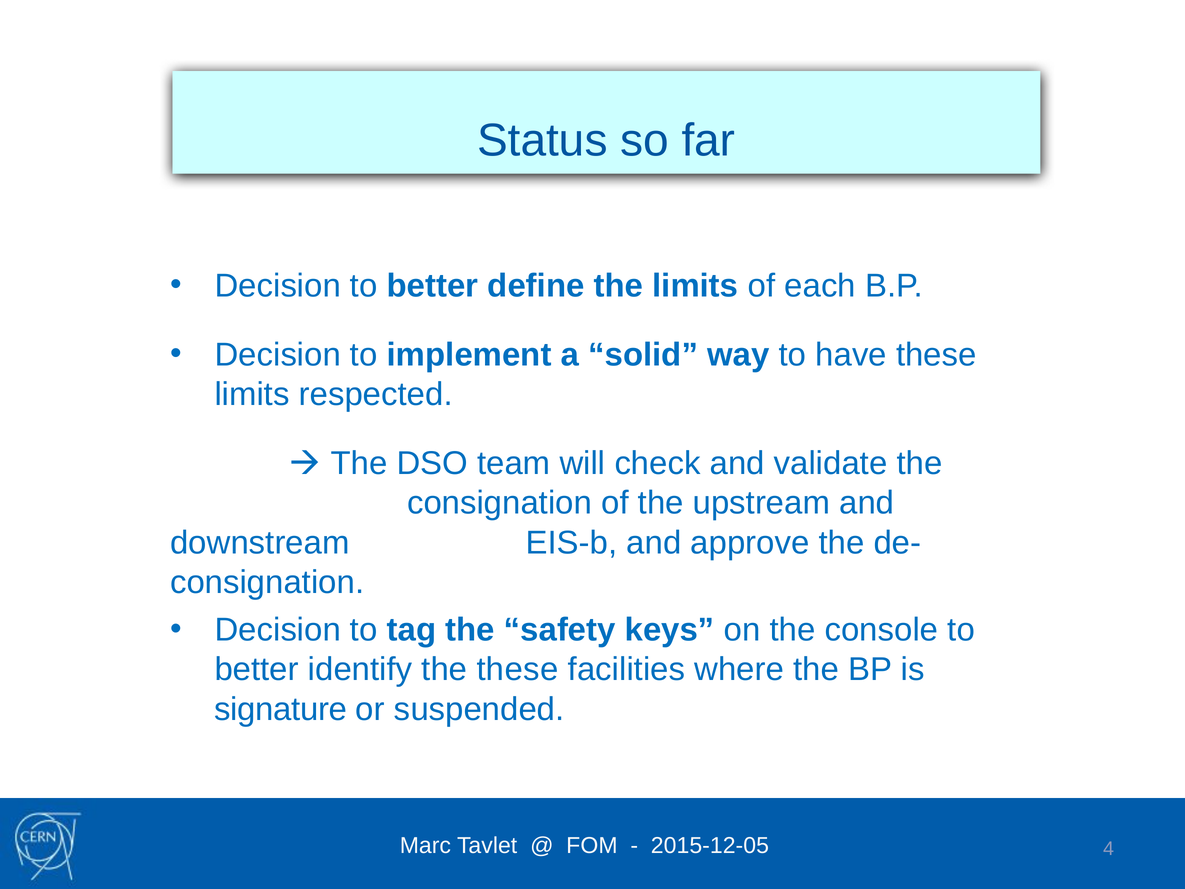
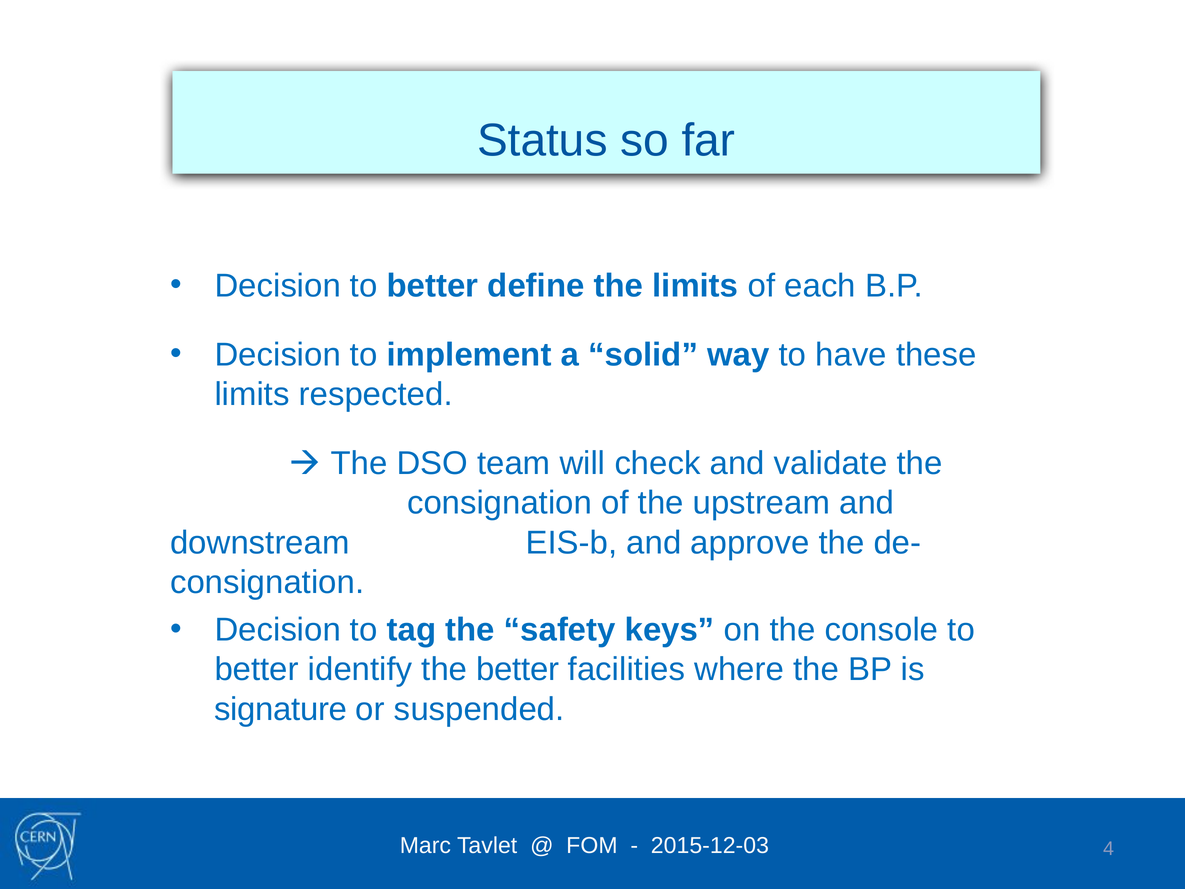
the these: these -> better (518, 669)
2015-12-05: 2015-12-05 -> 2015-12-03 (710, 846)
